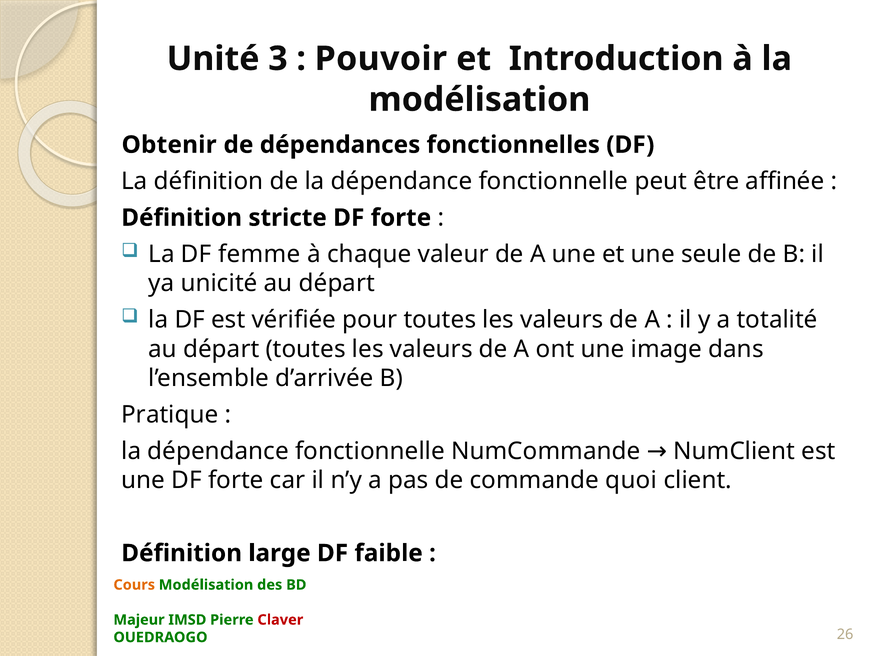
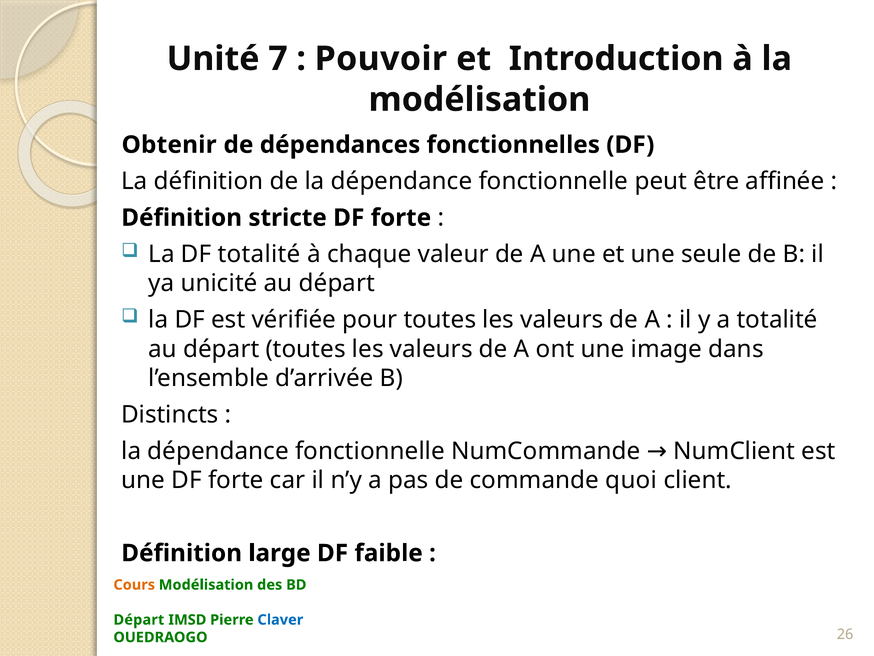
3: 3 -> 7 (278, 59)
DF femme: femme -> totalité (259, 254)
Pratique: Pratique -> Distincts (170, 414)
Majeur: Majeur -> Départ (139, 619)
Claver colour: red -> blue (280, 619)
